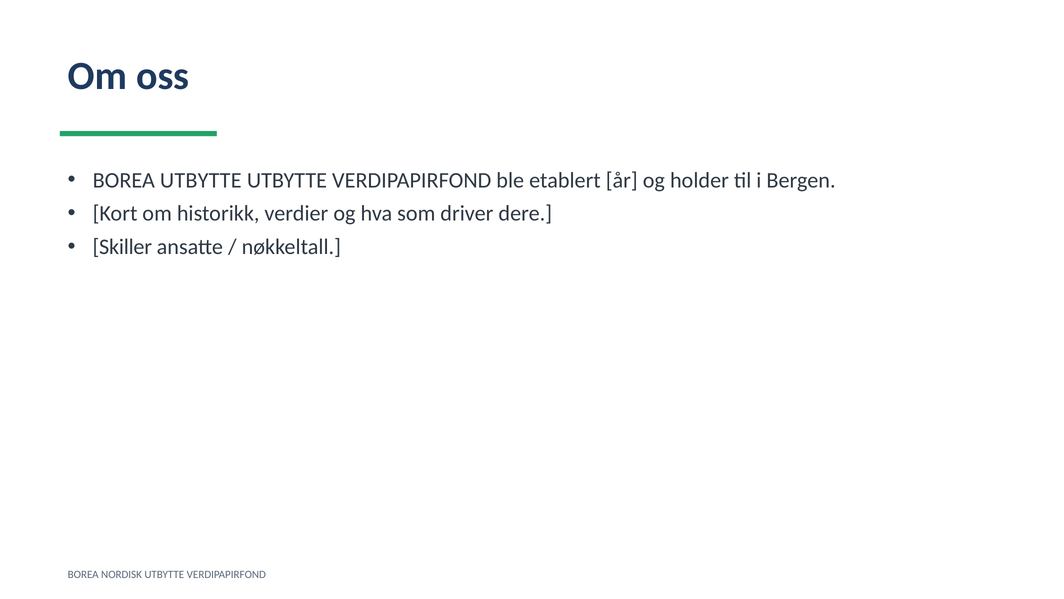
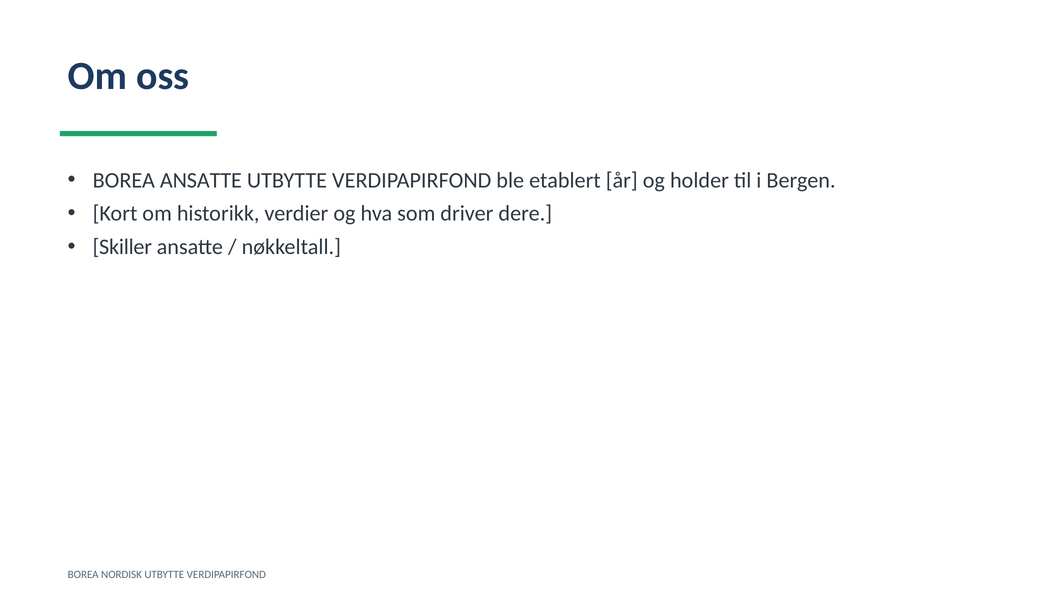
BOREA UTBYTTE: UTBYTTE -> ANSATTE (201, 180)
